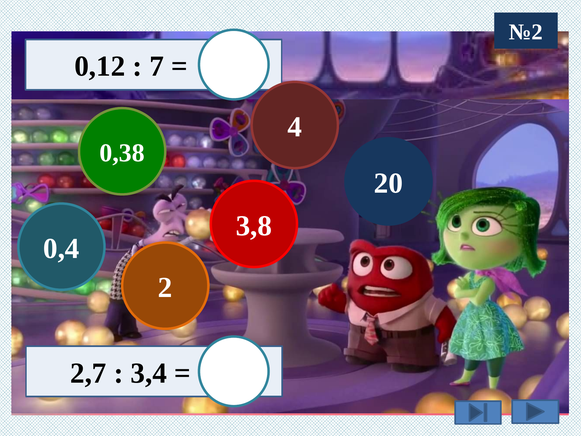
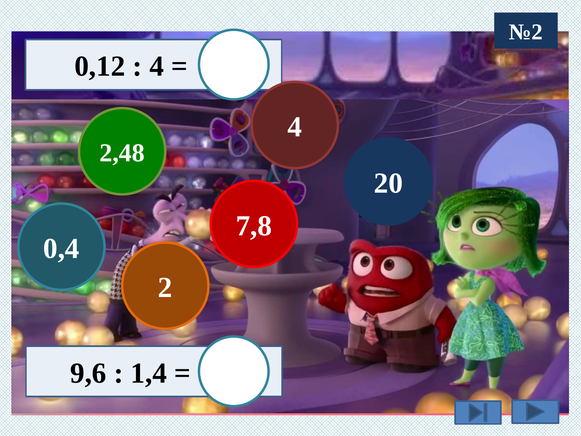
7: 7 -> 4 (157, 66)
0,38: 0,38 -> 2,48 (122, 153)
3,8: 3,8 -> 7,8 (254, 226)
2,7: 2,7 -> 9,6 (88, 373)
3,4: 3,4 -> 1,4 (149, 373)
